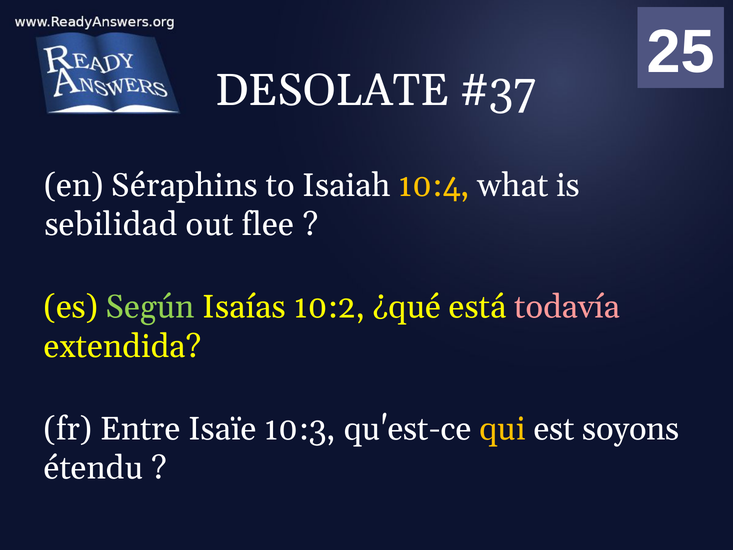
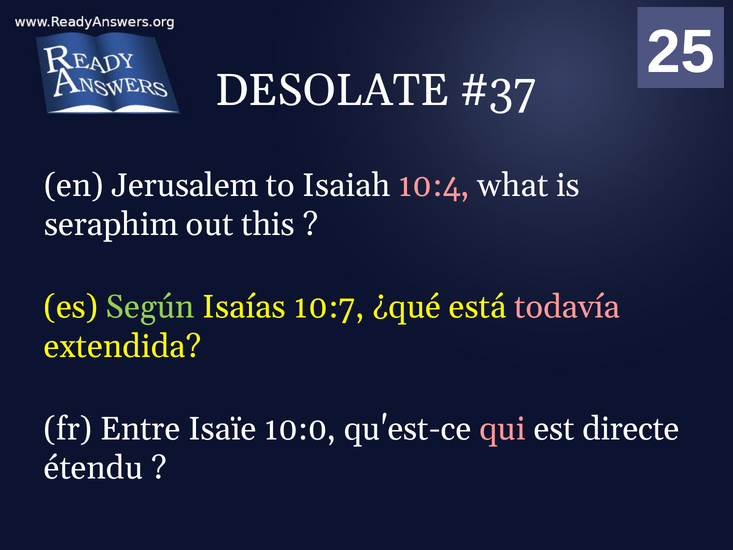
Séraphins: Séraphins -> Jerusalem (185, 185)
10:4 colour: yellow -> pink (434, 185)
sebilidad: sebilidad -> seraphim (111, 225)
flee: flee -> this (268, 225)
10:2: 10:2 -> 10:7 (329, 307)
10:3: 10:3 -> 10:0 (300, 429)
qui colour: yellow -> pink (502, 429)
soyons: soyons -> directe (631, 429)
